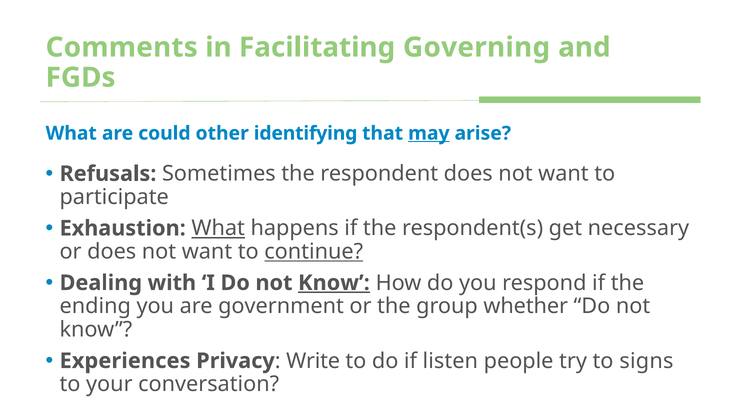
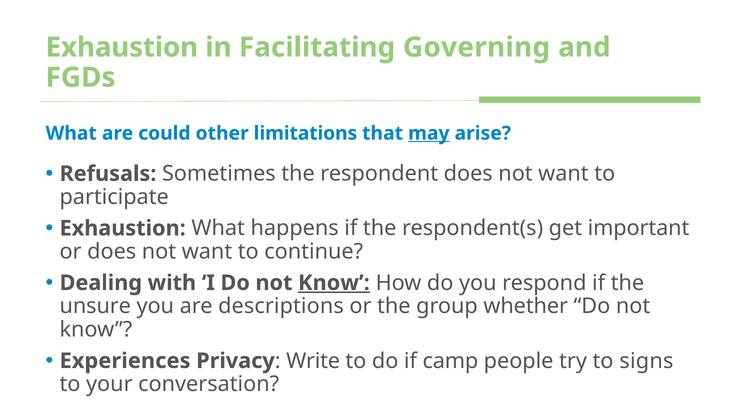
Comments: Comments -> Exhaustion (122, 47)
identifying: identifying -> limitations (306, 133)
What underline: present -> none (218, 229)
necessary: necessary -> important (638, 229)
continue underline: present -> none (314, 252)
ending: ending -> unsure (95, 307)
government: government -> descriptions (281, 307)
listen: listen -> camp (450, 361)
